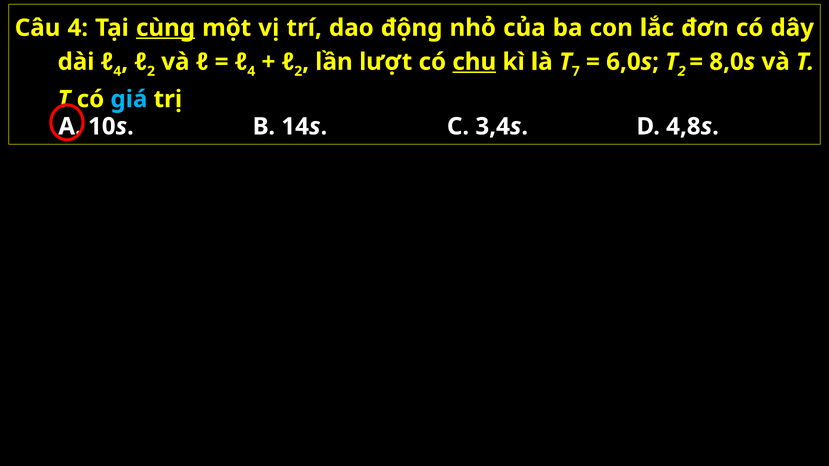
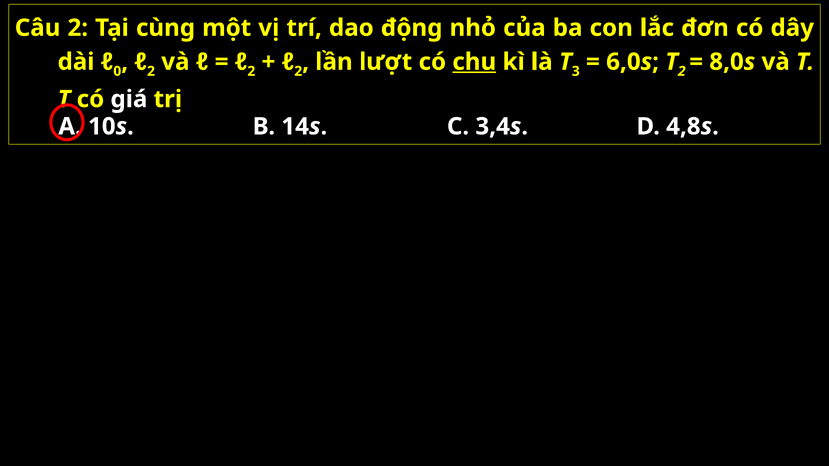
Câu 4: 4 -> 2 (78, 28)
cùng underline: present -> none (166, 28)
dài ℓ 4: 4 -> 0 (117, 71)
4: 4 -> 2 (251, 71)
7: 7 -> 3 (576, 71)
giá colour: light blue -> white (129, 99)
